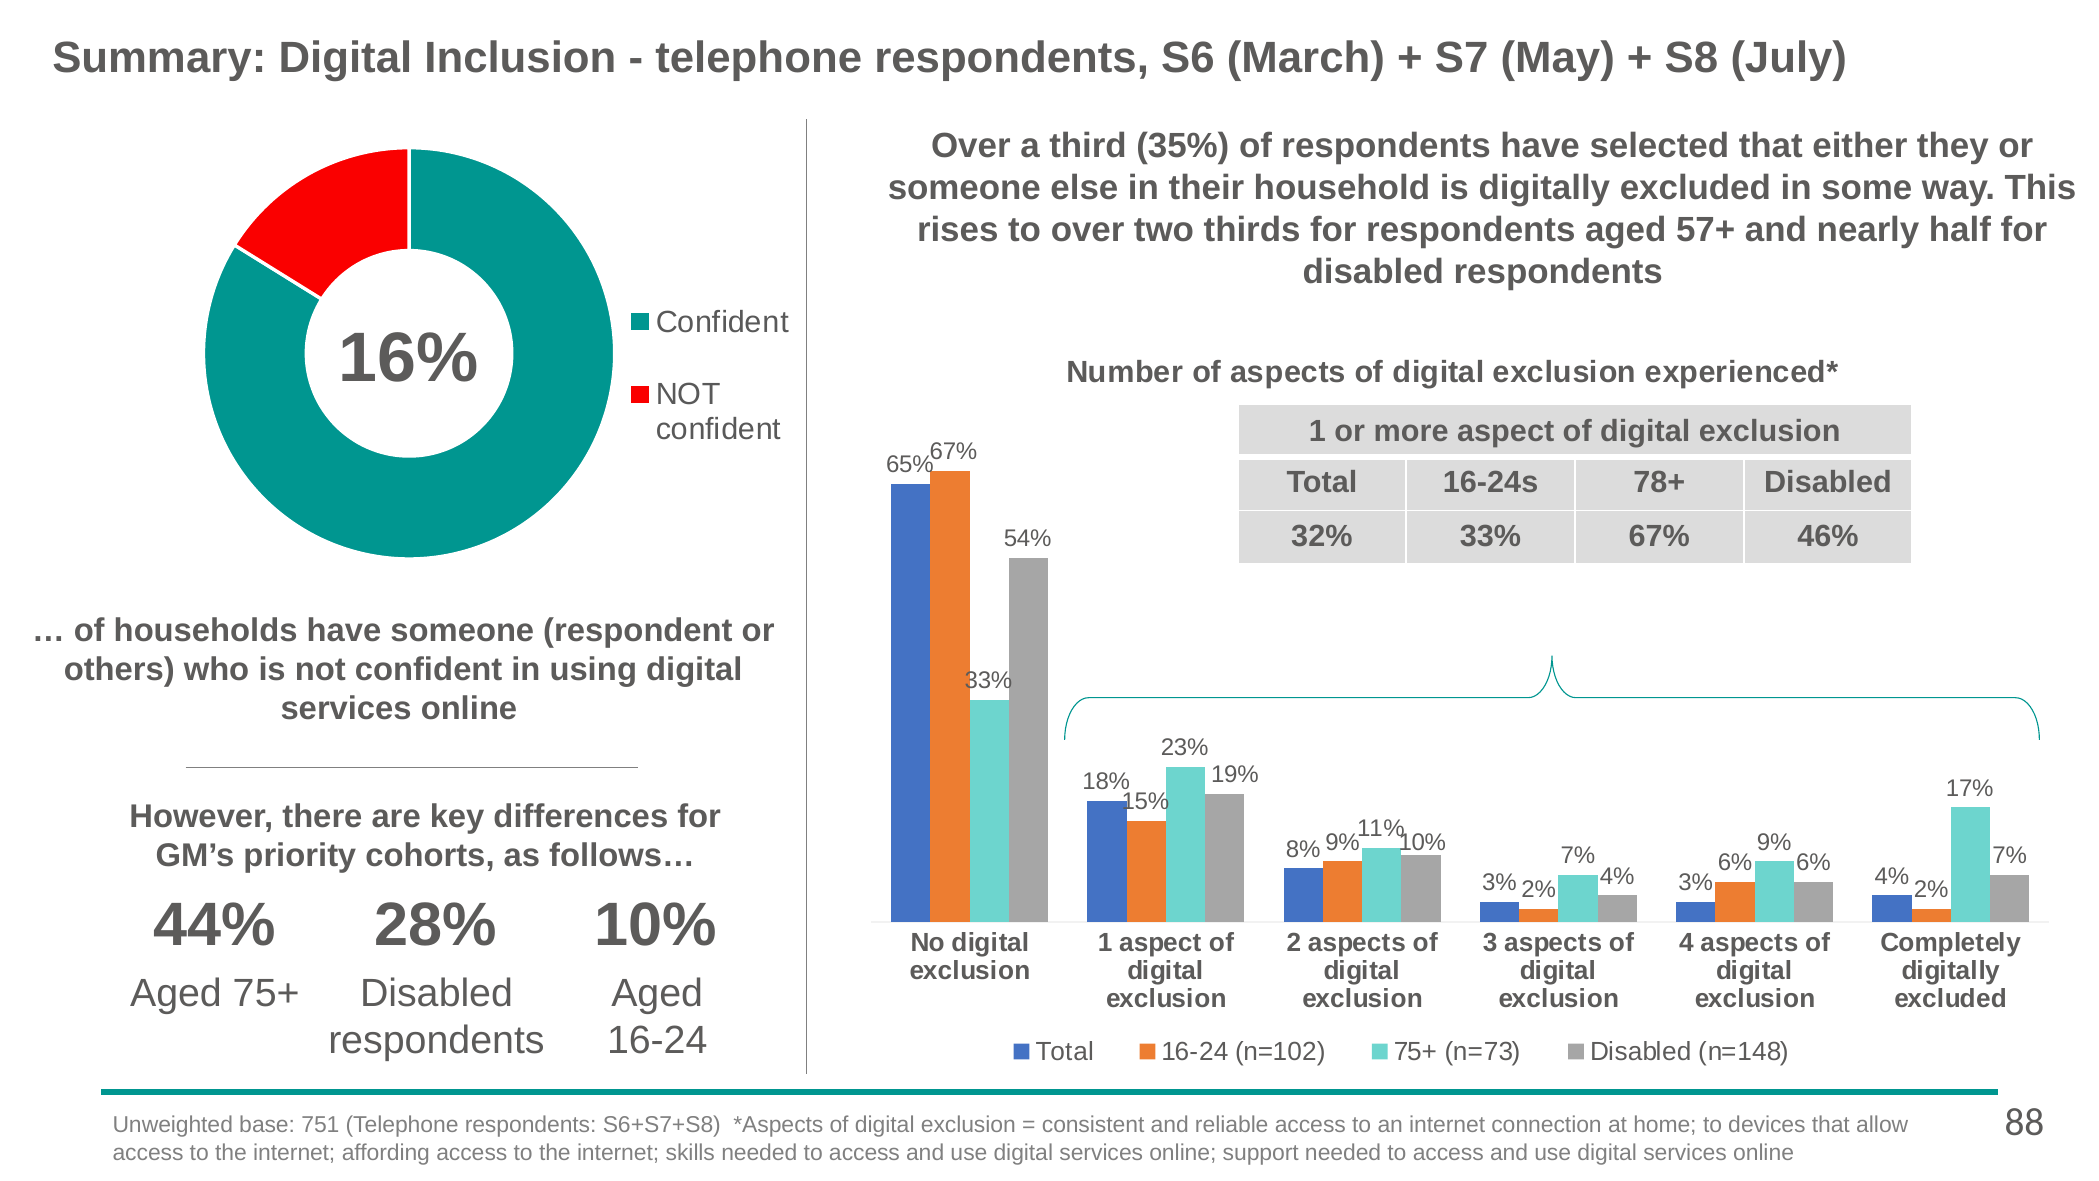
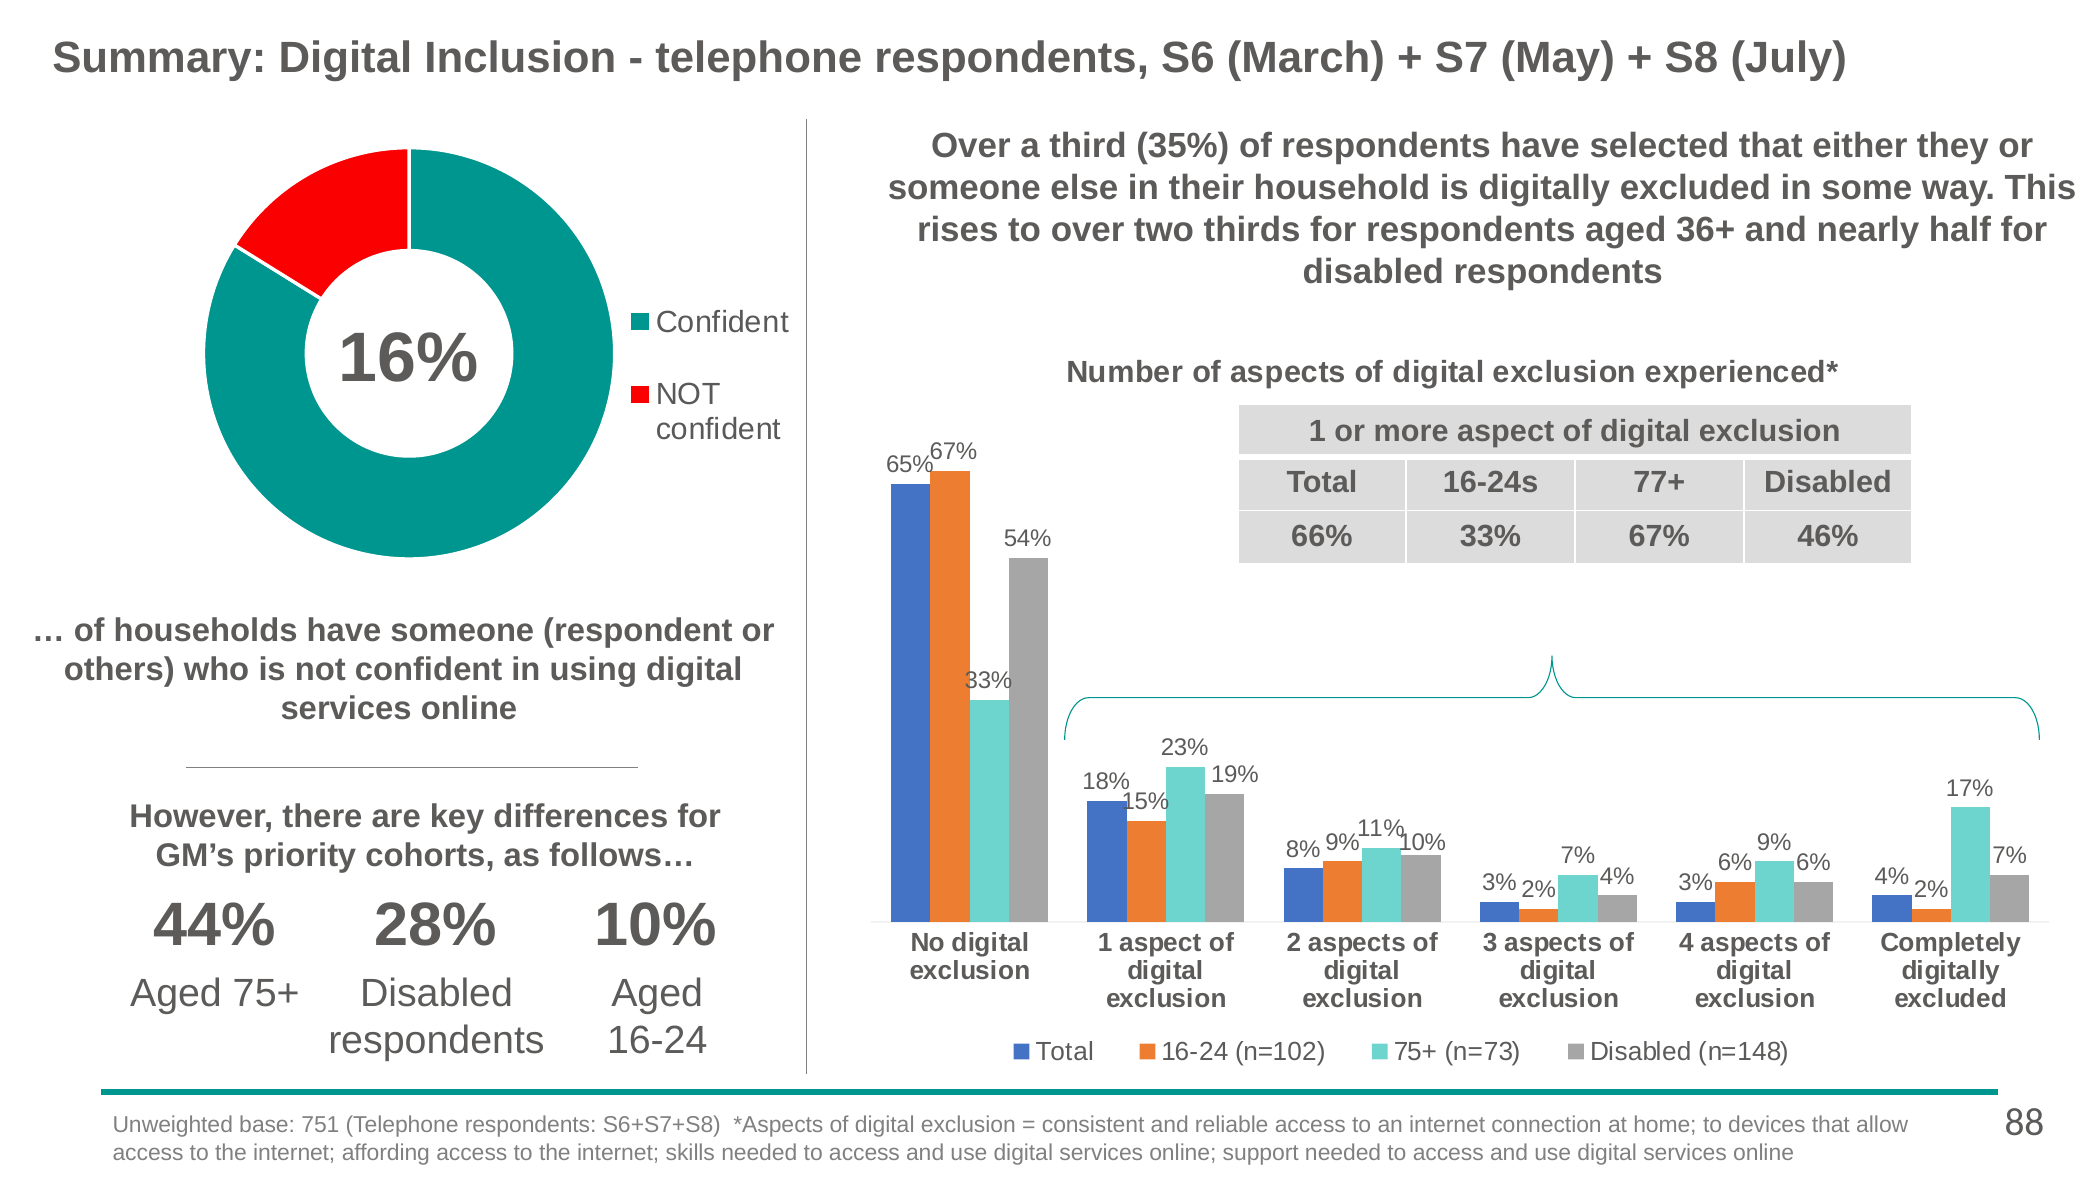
57+: 57+ -> 36+ (1706, 230)
78+: 78+ -> 77+ (1659, 483)
32%: 32% -> 66% (1322, 536)
